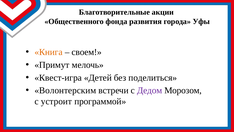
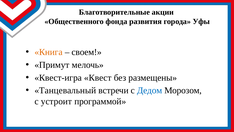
Детей: Детей -> Квест (98, 77)
поделиться: поделиться -> размещены (153, 77)
Волонтерским: Волонтерским -> Танцевальный (65, 90)
Дедом colour: purple -> blue (150, 90)
